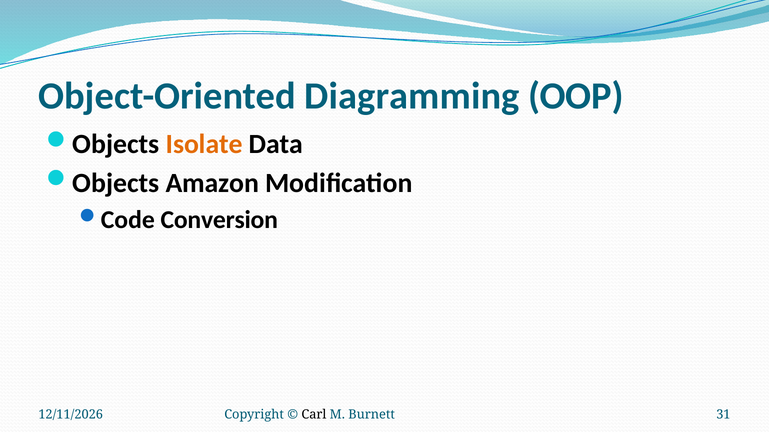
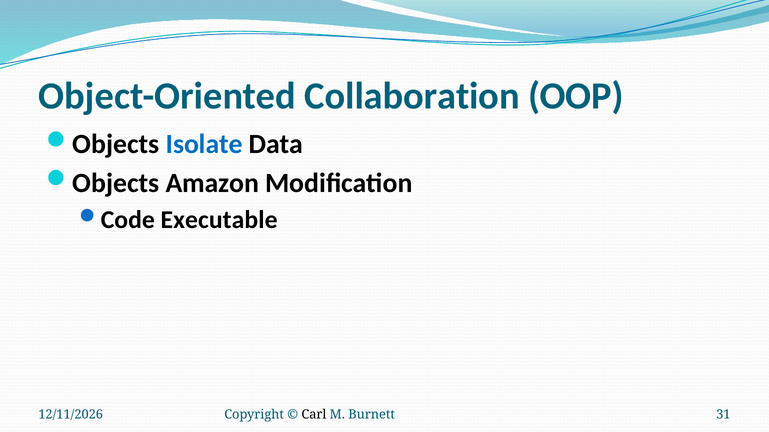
Diagramming: Diagramming -> Collaboration (412, 96)
Isolate colour: orange -> blue (204, 144)
Conversion: Conversion -> Executable (219, 220)
